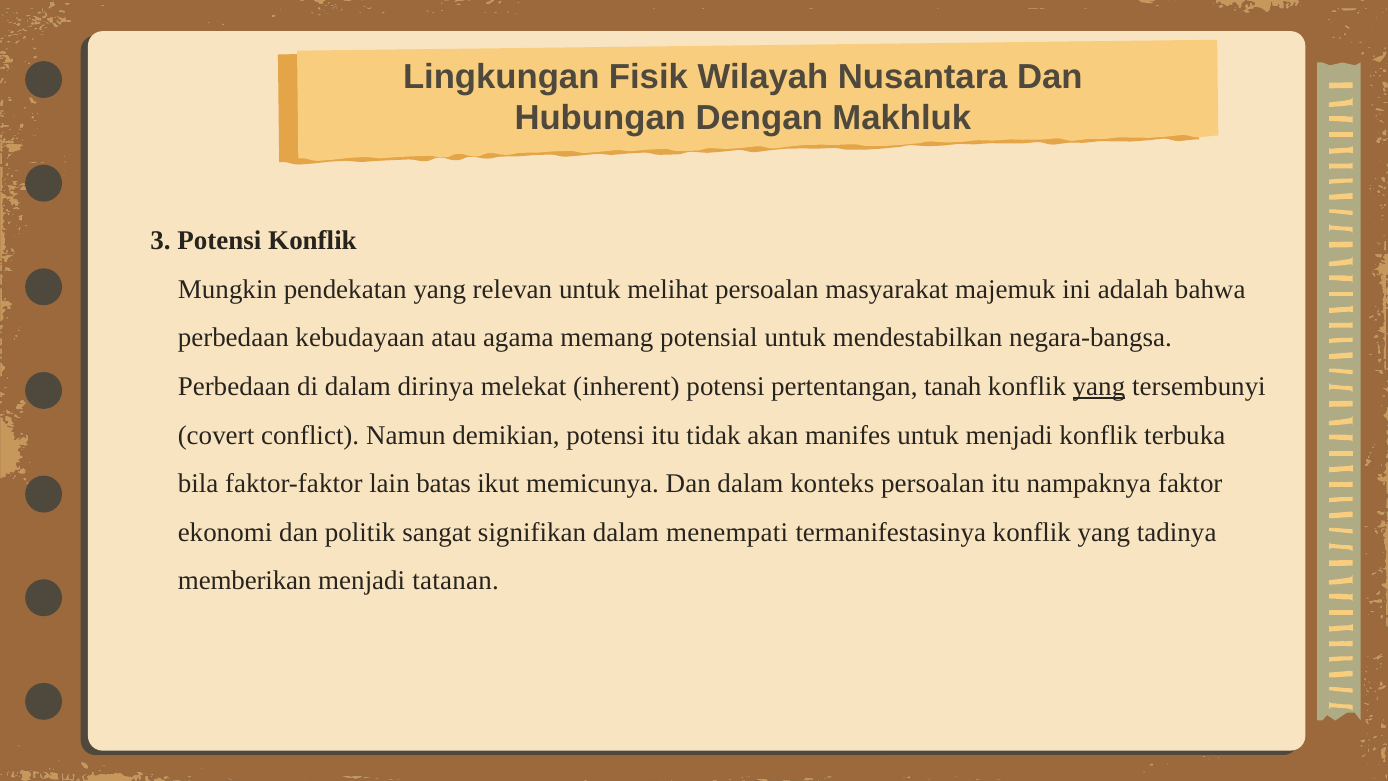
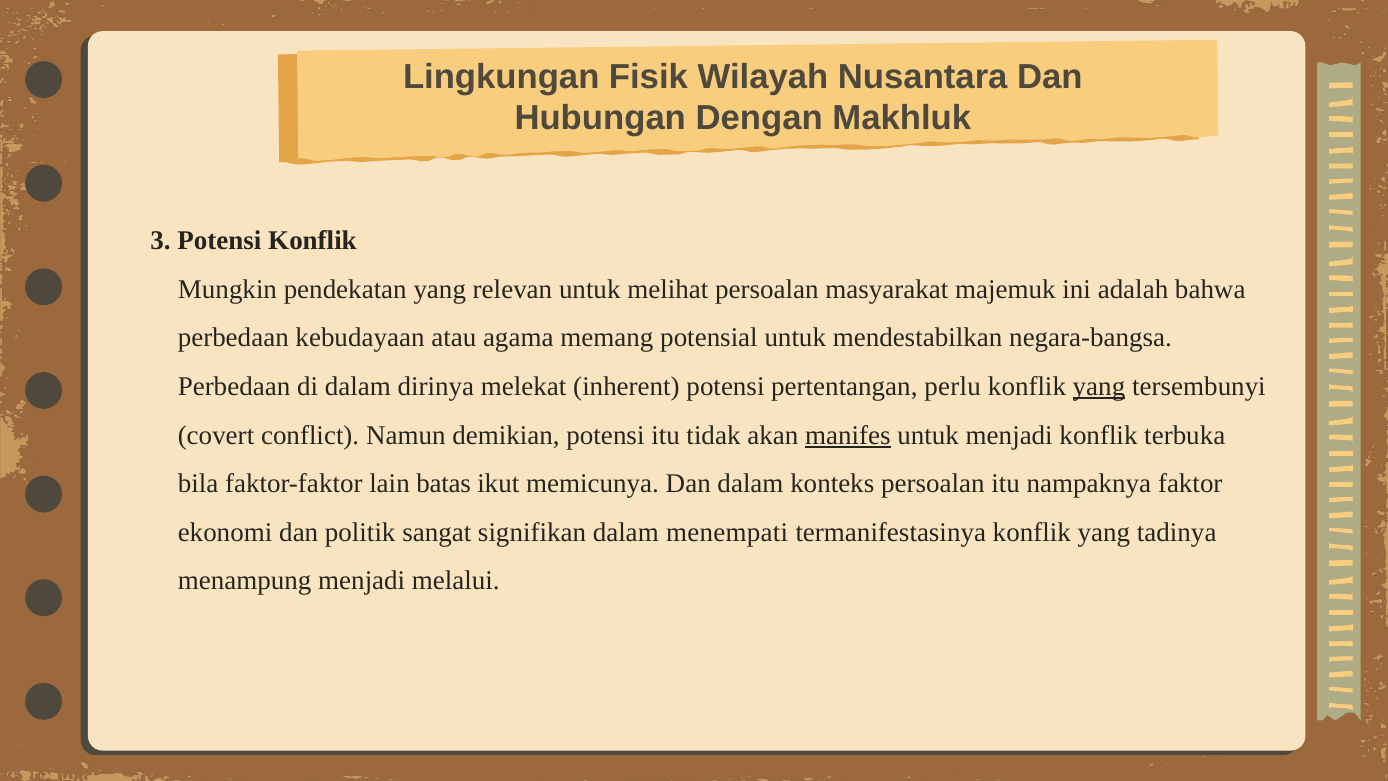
tanah: tanah -> perlu (953, 387)
manifes underline: none -> present (848, 435)
memberikan: memberikan -> menampung (245, 581)
tatanan: tatanan -> melalui (456, 581)
